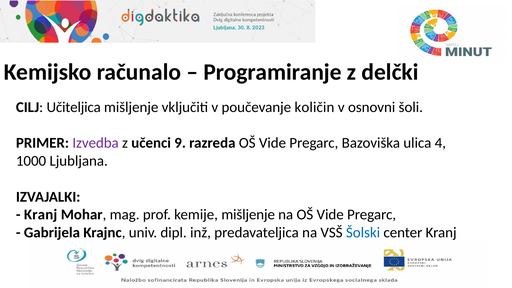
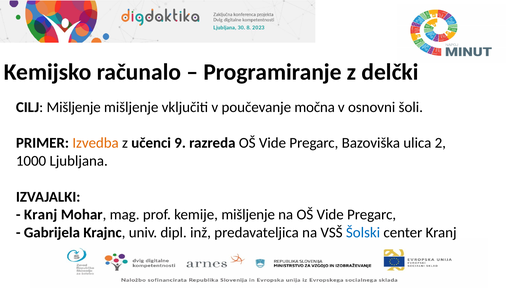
CILJ Učiteljica: Učiteljica -> Mišljenje (74, 107)
količin: količin -> močna (315, 107)
Izvedba colour: purple -> orange (96, 143)
4: 4 -> 2 (440, 143)
